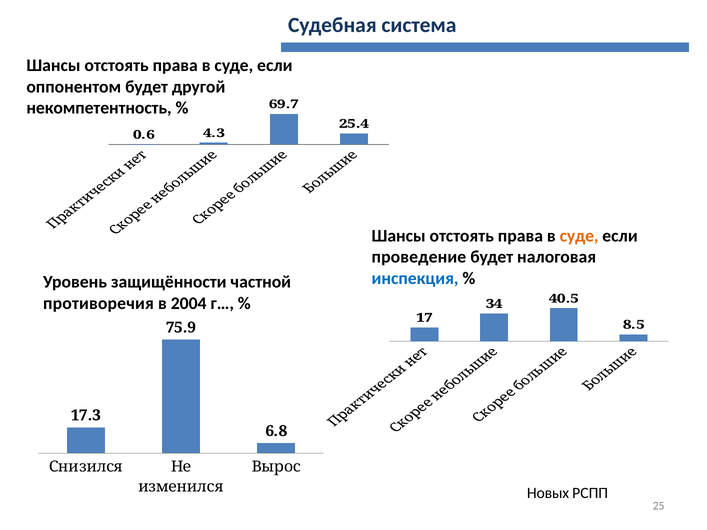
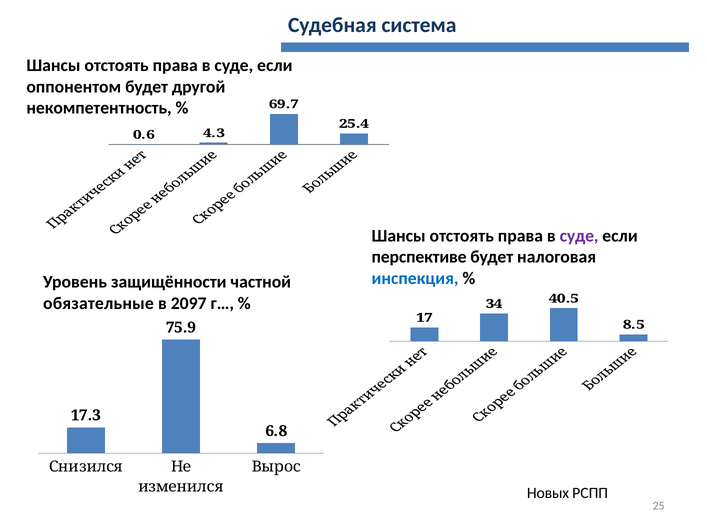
суде colour: orange -> purple (579, 236)
проведение: проведение -> перспективе (419, 257)
противоречия: противоречия -> обязательные (98, 303)
2004: 2004 -> 2097 (189, 303)
